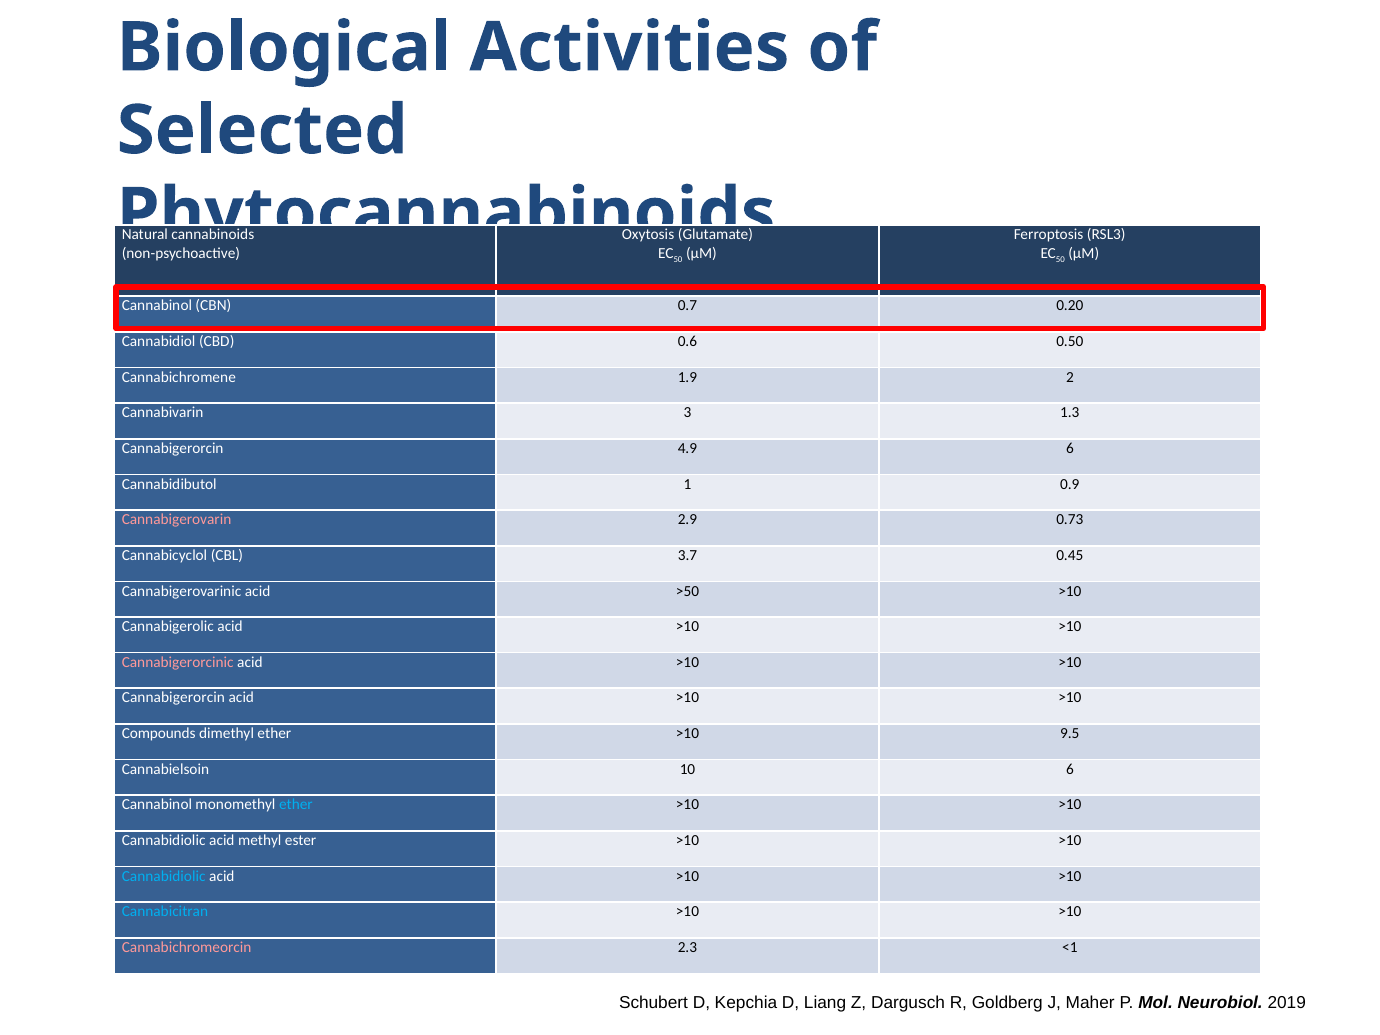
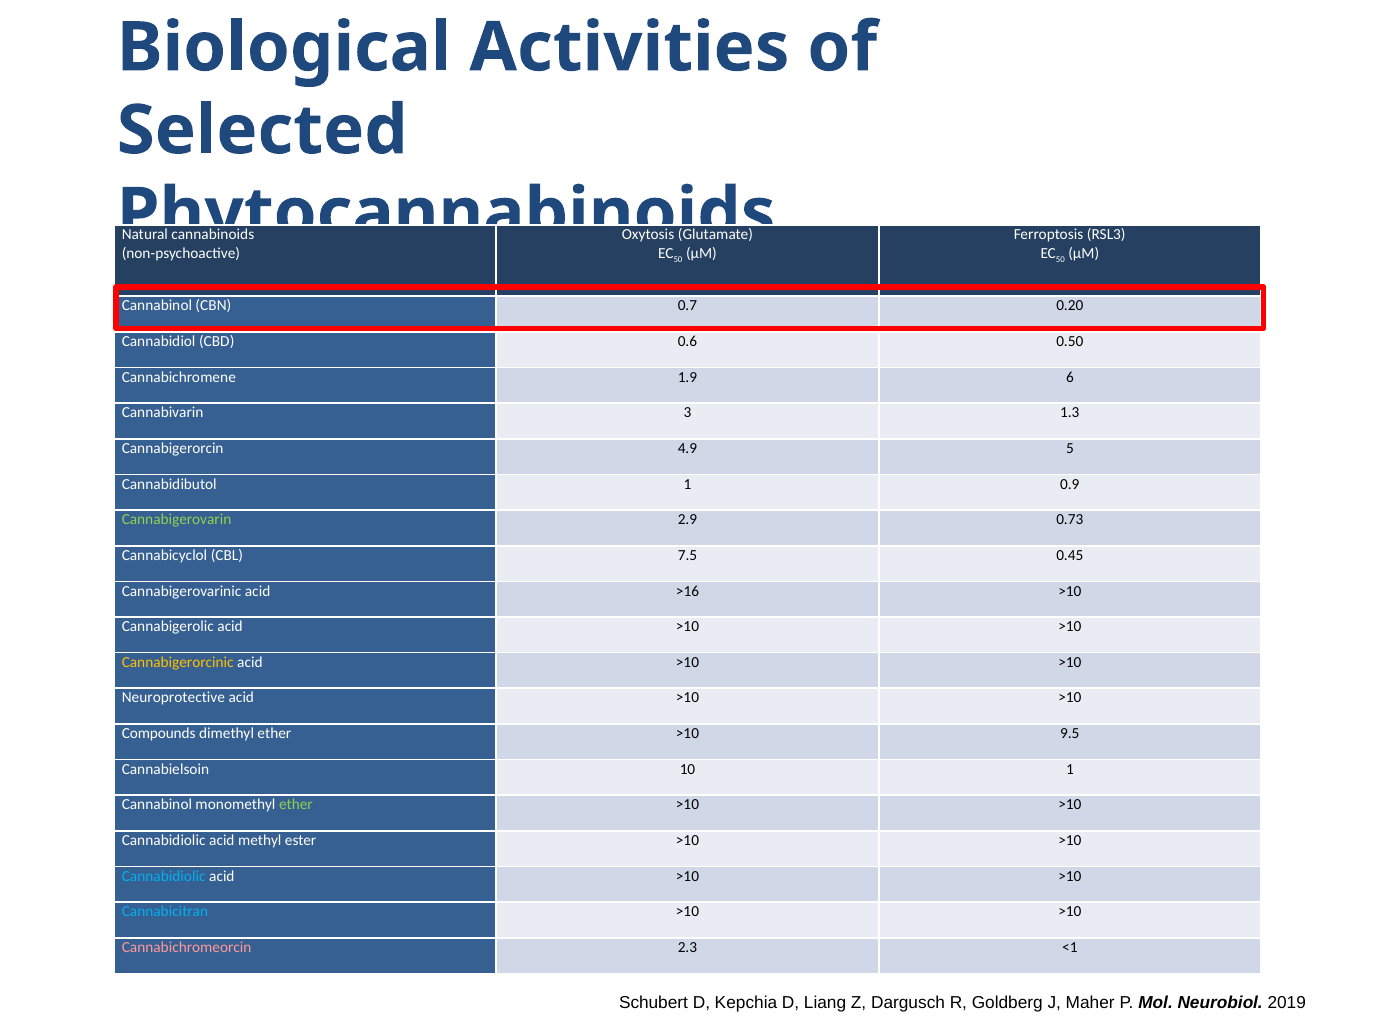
2: 2 -> 6 (1070, 377)
4.9 6: 6 -> 5 (1070, 448)
Cannabigerovarin colour: pink -> light green (177, 520)
3.7: 3.7 -> 7.5 (687, 555)
>50: >50 -> >16 (687, 591)
Cannabigerorcinic colour: pink -> yellow (178, 662)
Cannabigerorcin: Cannabigerorcin -> Neuroprotective (173, 698)
10 6: 6 -> 1 (1070, 769)
ether colour: light blue -> light green (296, 805)
